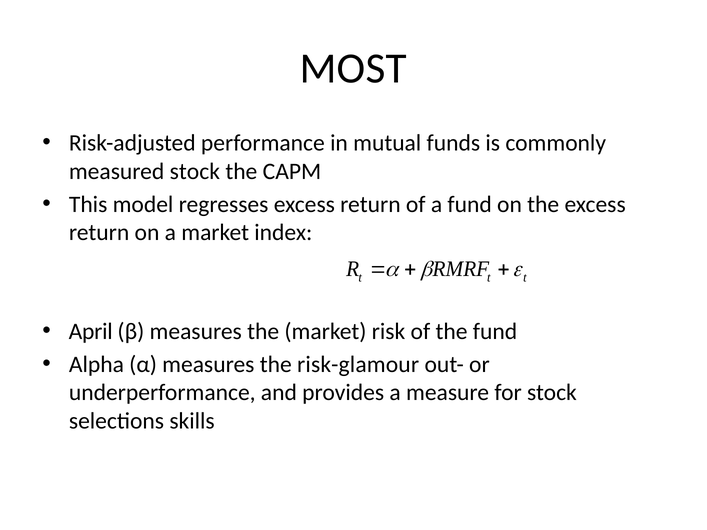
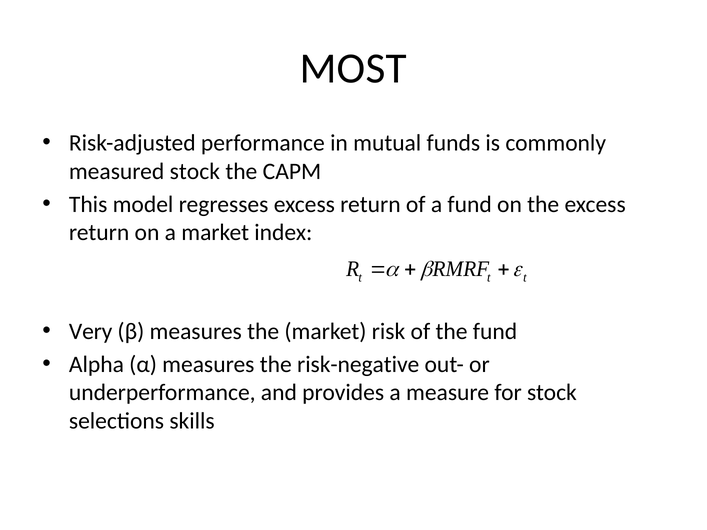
April: April -> Very (91, 332)
risk-glamour: risk-glamour -> risk-negative (358, 365)
